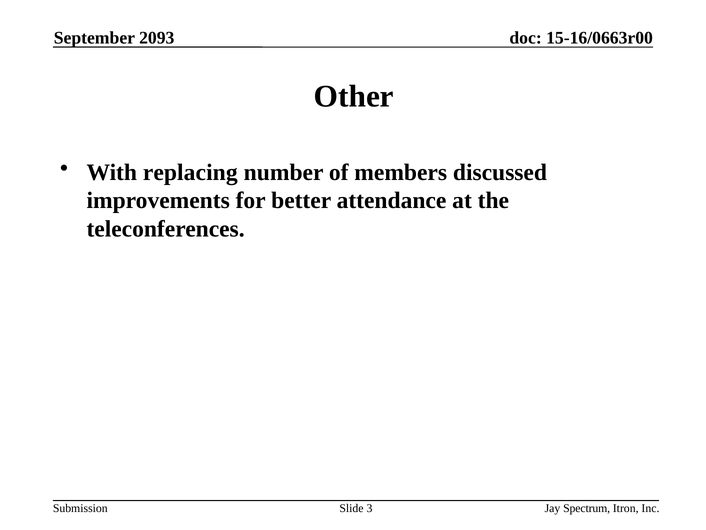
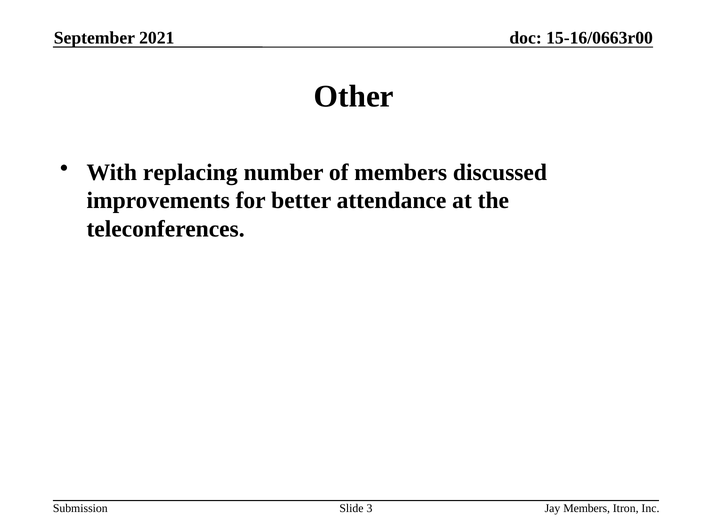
2093: 2093 -> 2021 (157, 38)
Jay Spectrum: Spectrum -> Members (587, 508)
